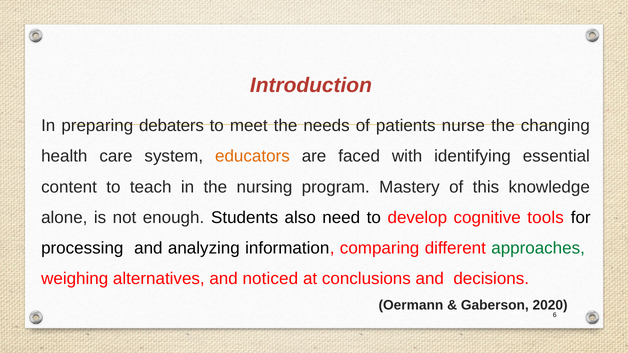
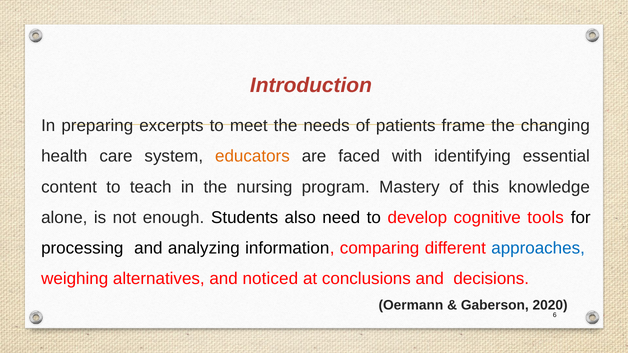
debaters: debaters -> excerpts (171, 126)
nurse: nurse -> frame (463, 126)
approaches colour: green -> blue (538, 248)
